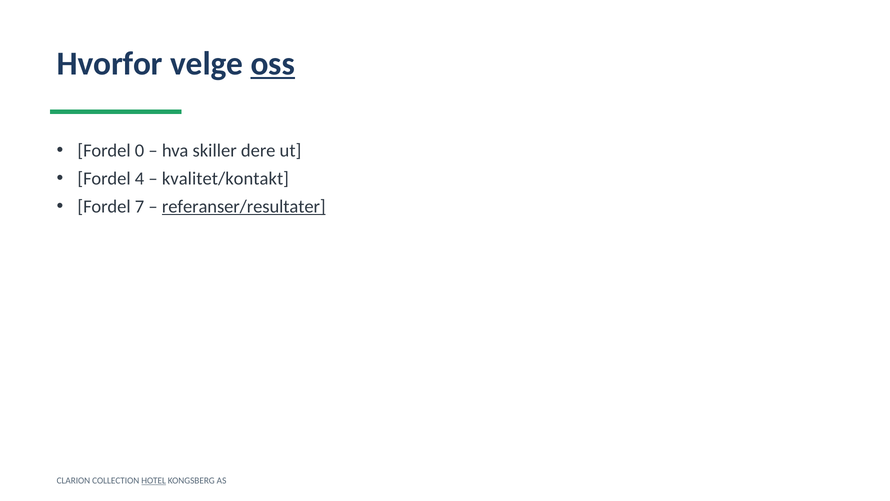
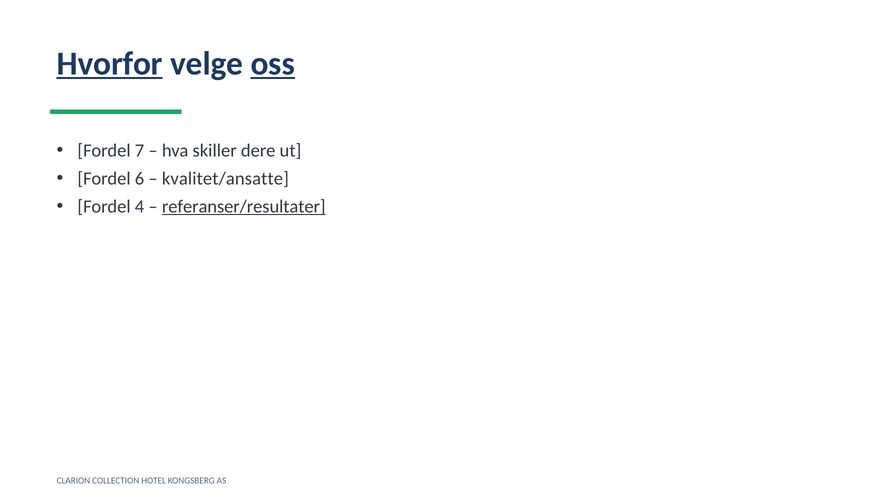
Hvorfor underline: none -> present (110, 64)
0: 0 -> 7 (140, 151)
4: 4 -> 6 (140, 179)
kvalitet/kontakt: kvalitet/kontakt -> kvalitet/ansatte (225, 179)
7: 7 -> 4 (140, 206)
HOTEL underline: present -> none (154, 480)
